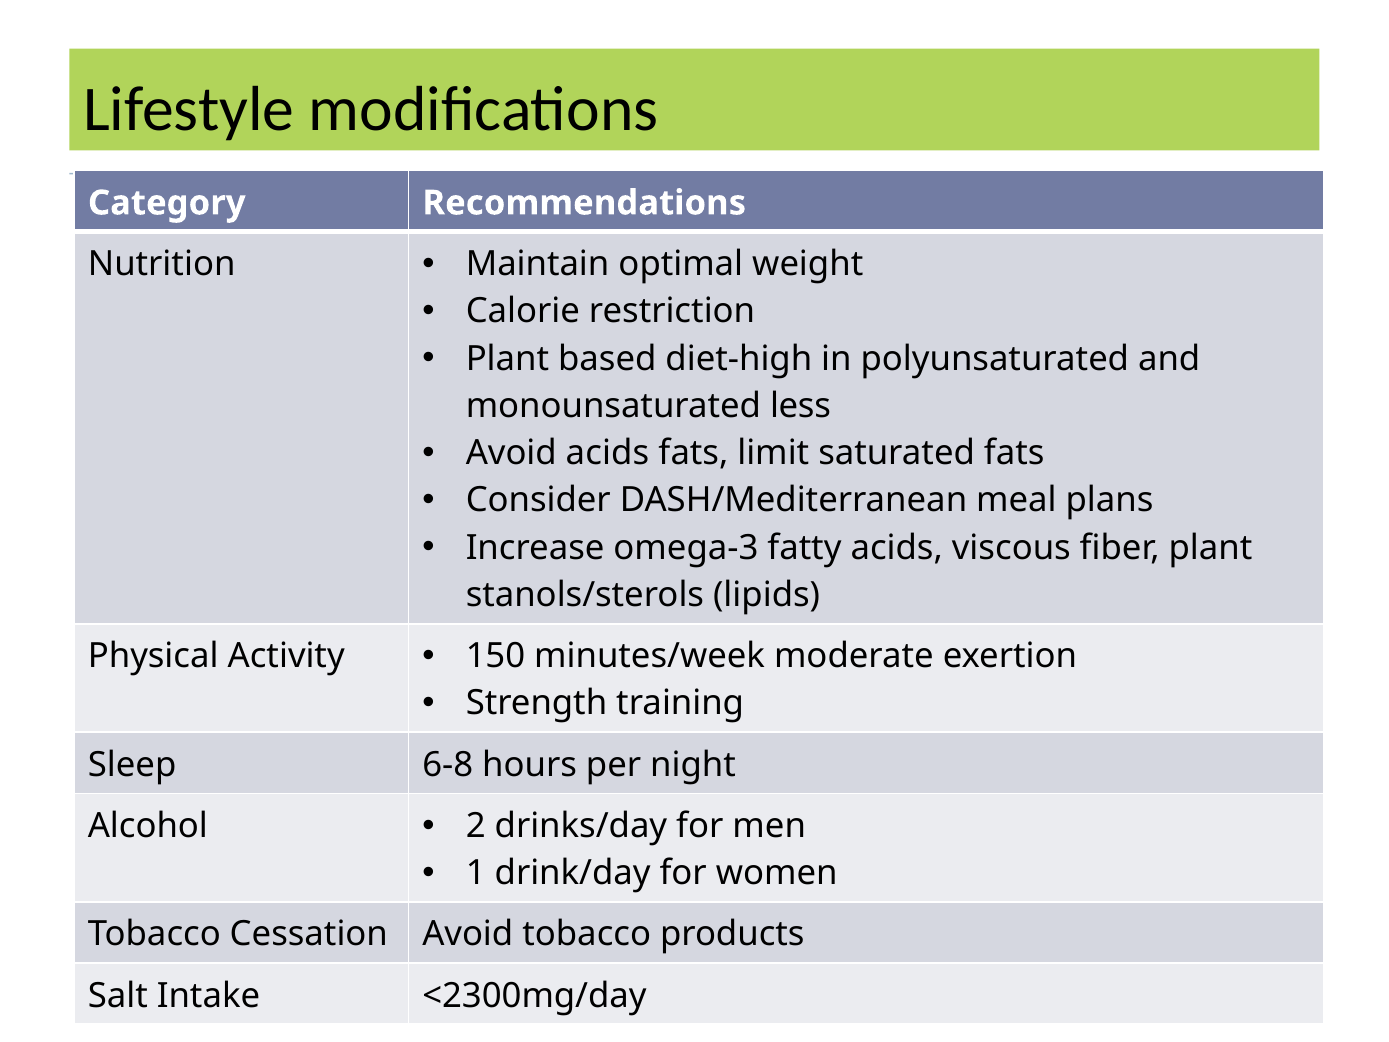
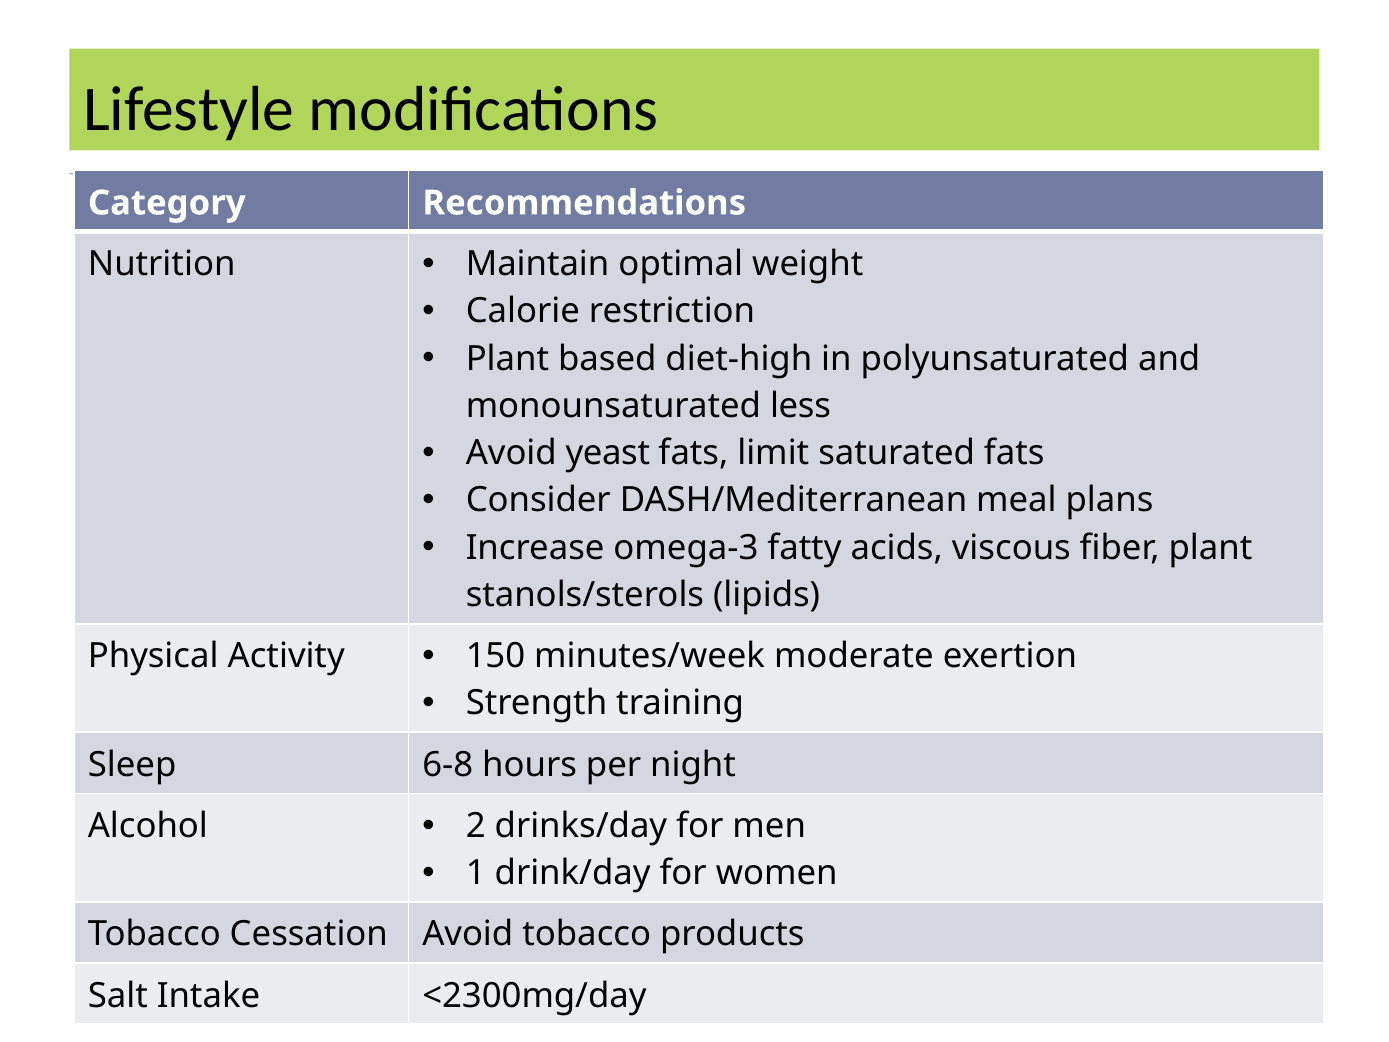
Avoid acids: acids -> yeast (608, 453)
